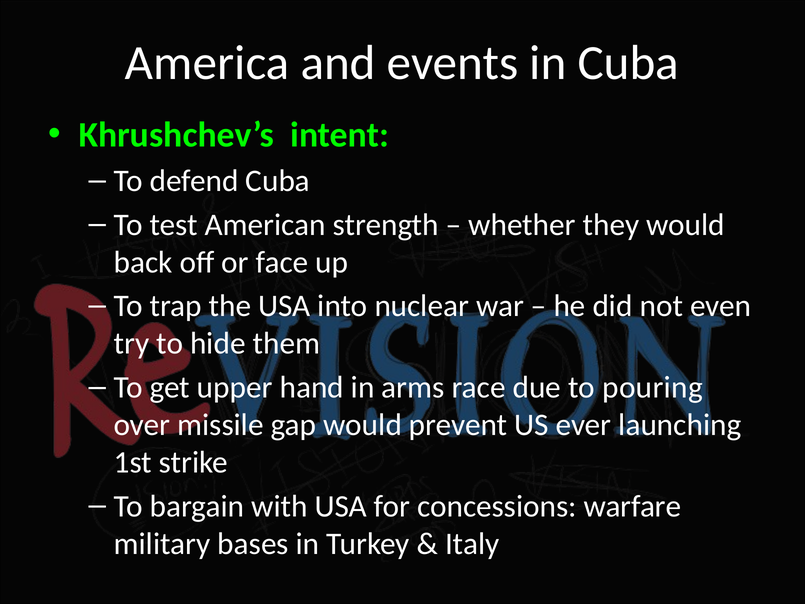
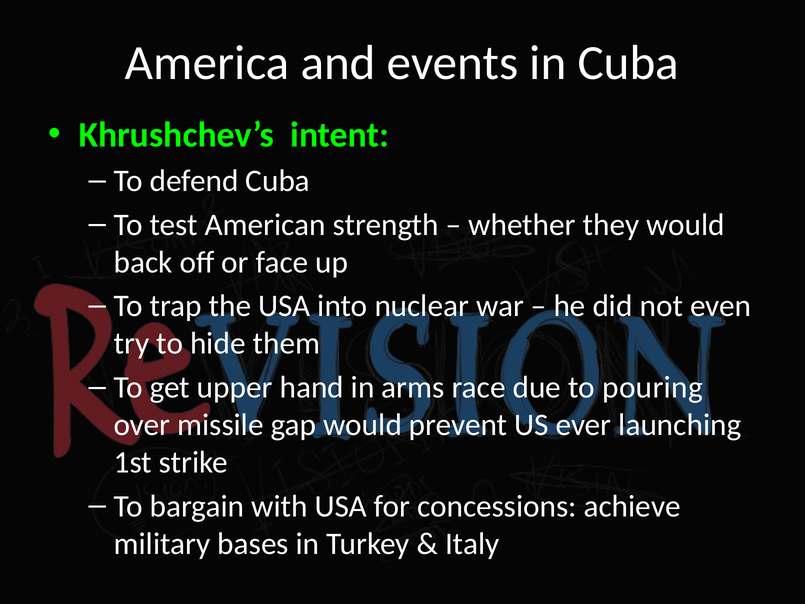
warfare: warfare -> achieve (632, 506)
